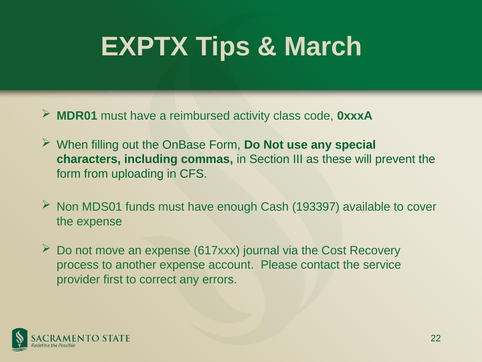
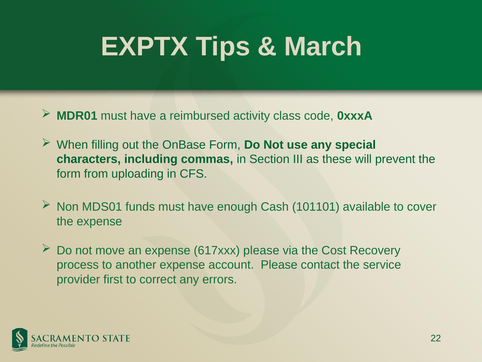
193397: 193397 -> 101101 (316, 207)
617xxx journal: journal -> please (261, 250)
